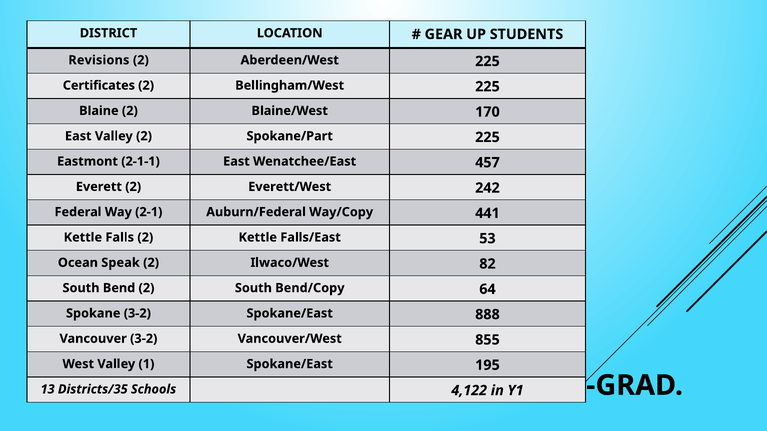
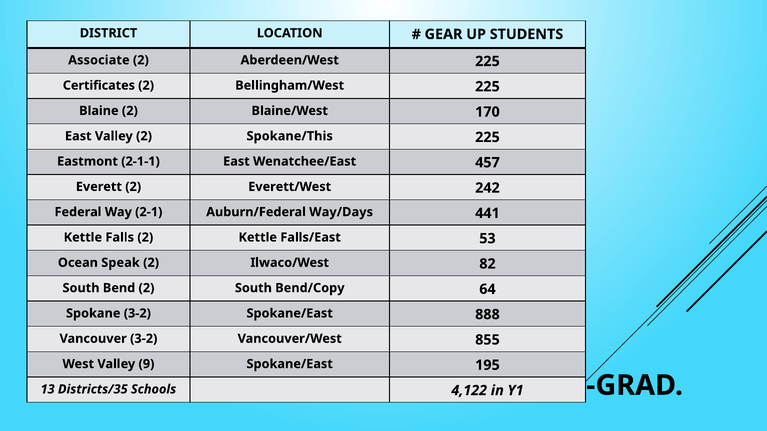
Revisions: Revisions -> Associate (99, 60)
Spokane/Part: Spokane/Part -> Spokane/This (290, 136)
Way/Copy: Way/Copy -> Way/Days (341, 212)
1: 1 -> 9 (146, 364)
